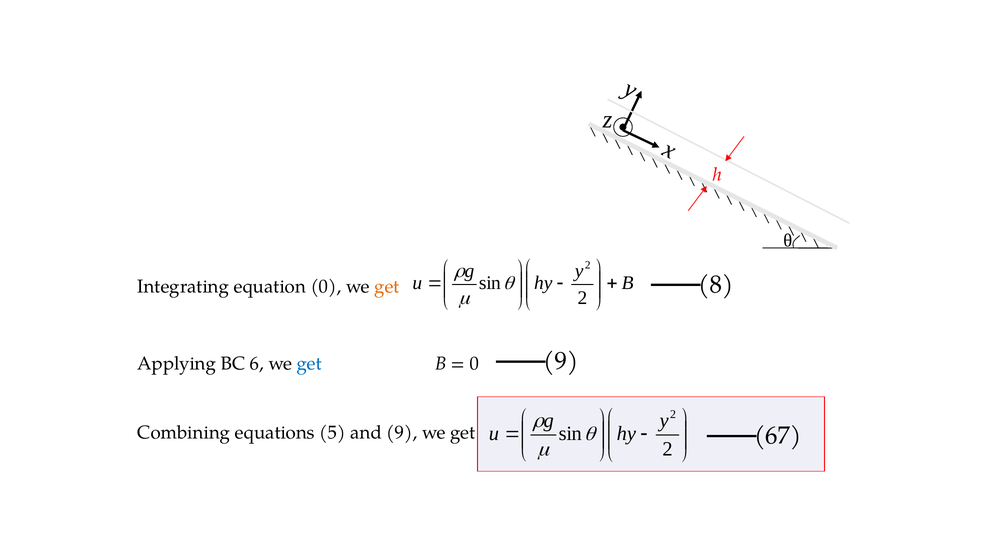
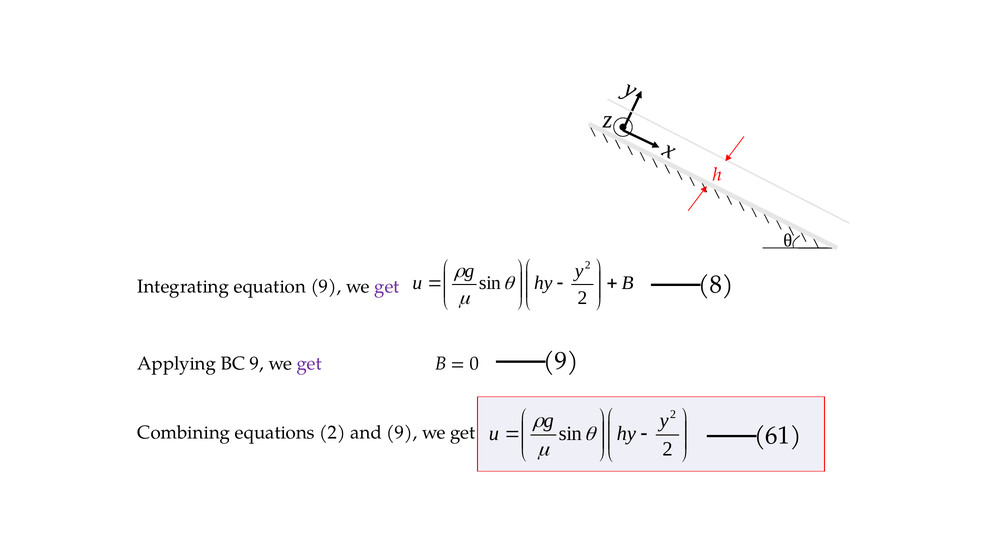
equation 0: 0 -> 9 (326, 286)
get colour: orange -> purple (387, 286)
BC 6: 6 -> 9 (257, 364)
get colour: blue -> purple (309, 364)
equations 5: 5 -> 2 (333, 433)
67: 67 -> 61 (778, 436)
